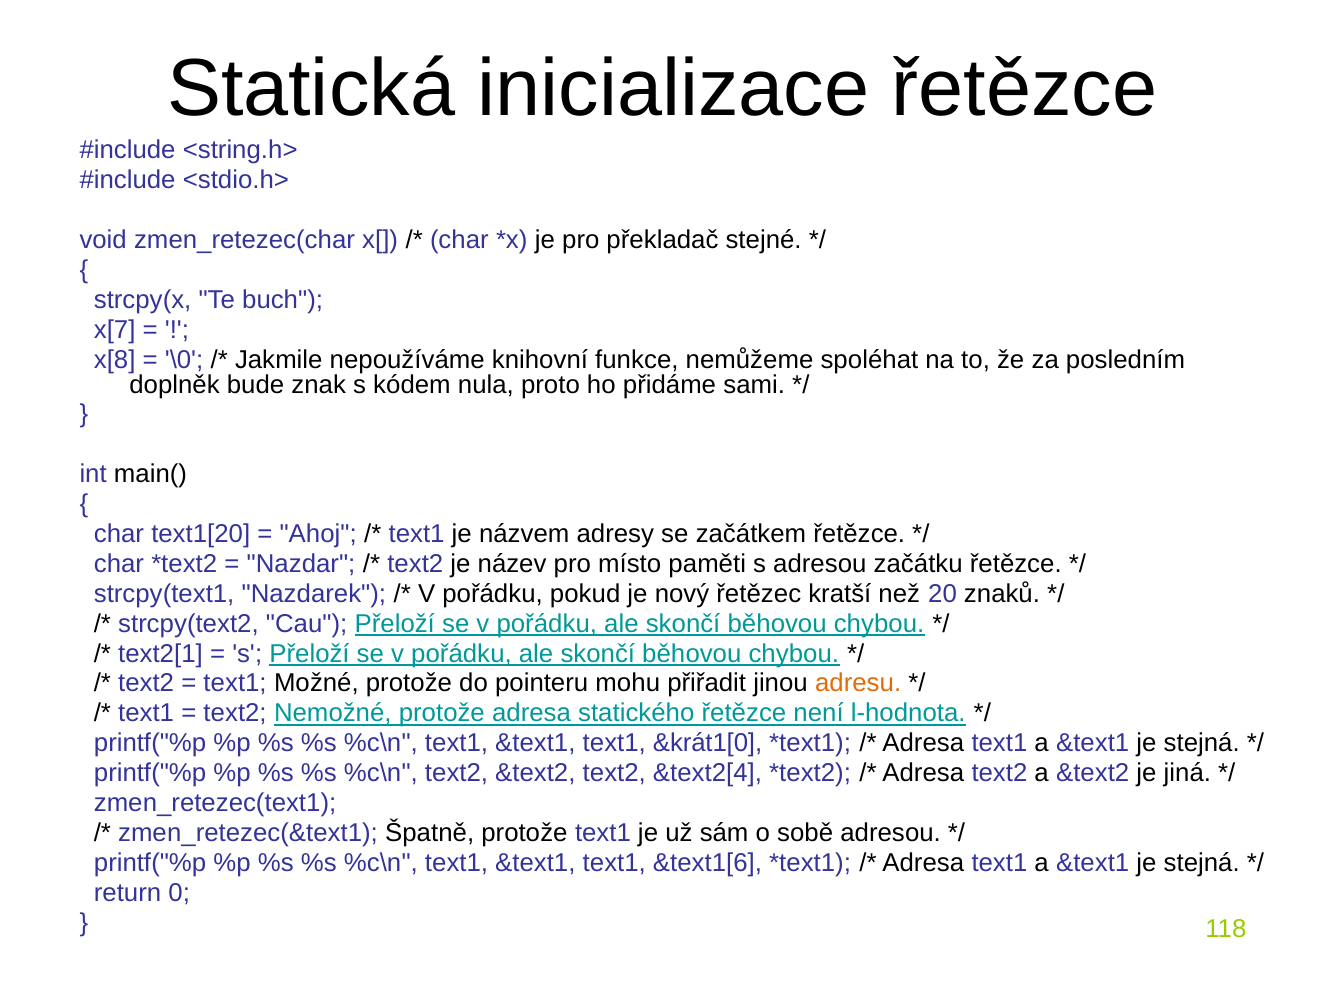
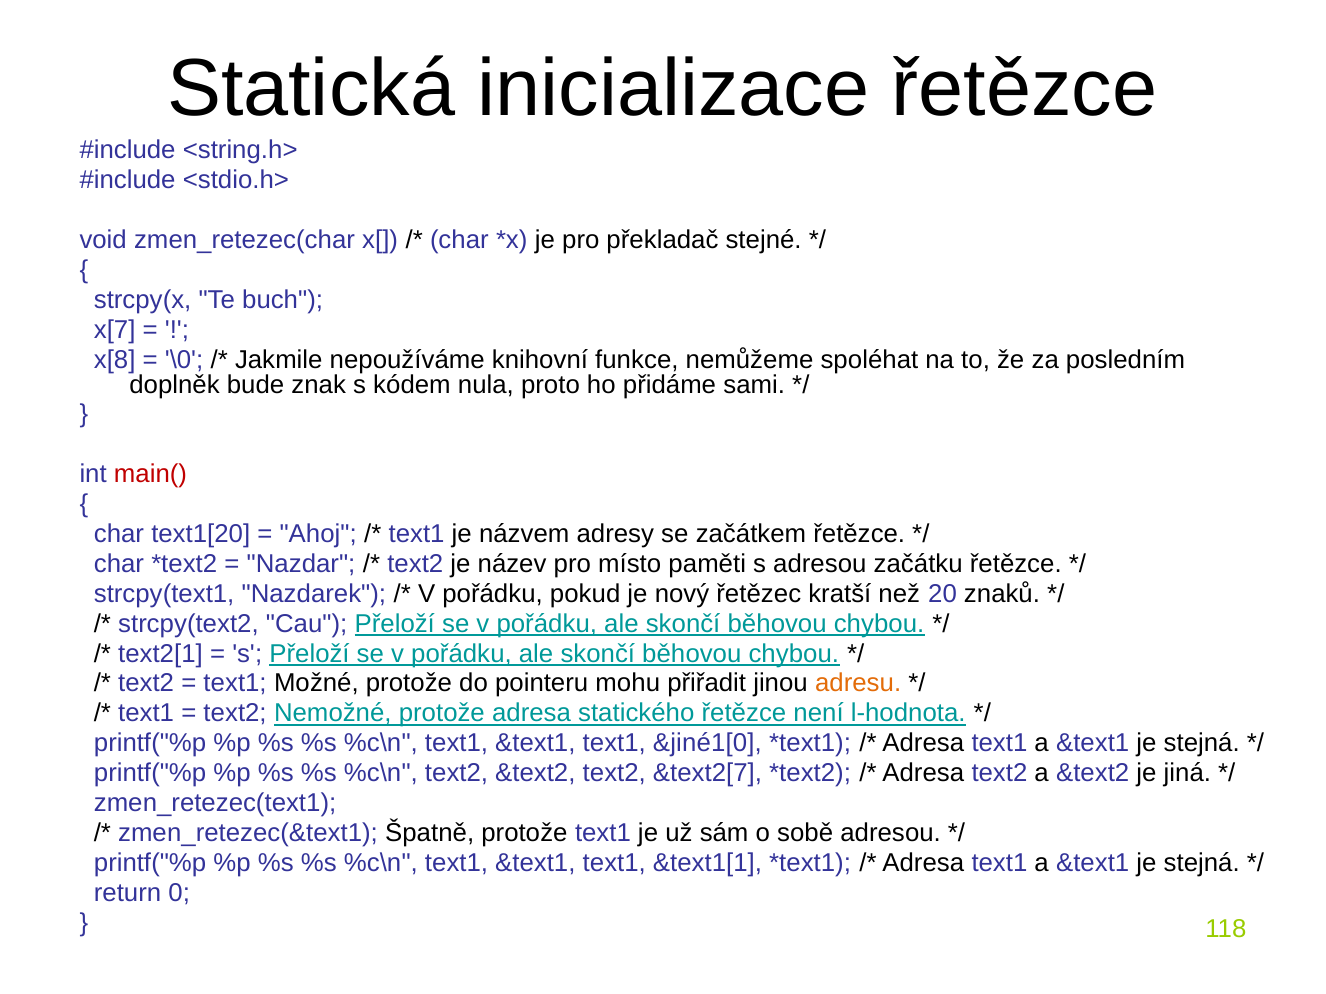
main( colour: black -> red (151, 474)
&krát1[0: &krát1[0 -> &jiné1[0 (707, 744)
&text2[4: &text2[4 -> &text2[7 (707, 774)
&text1[6: &text1[6 -> &text1[1 (707, 863)
